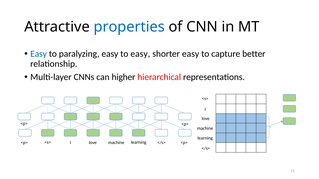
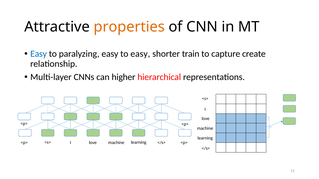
properties colour: blue -> orange (129, 27)
shorter easy: easy -> train (191, 54)
better: better -> create (254, 54)
